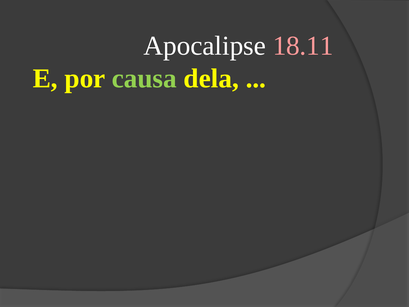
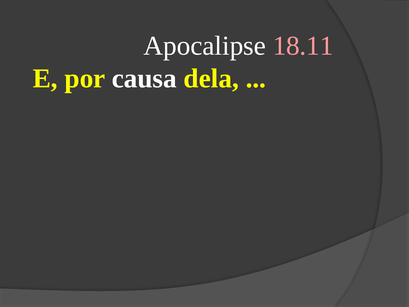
causa colour: light green -> white (144, 79)
